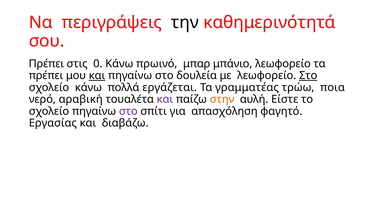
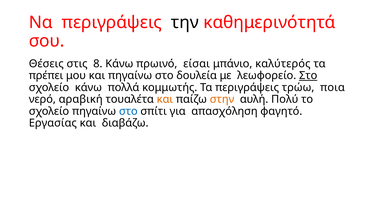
Πρέπει: Πρέπει -> Θέσεις (46, 64)
0: 0 -> 8 (98, 64)
μπαρ: μπαρ -> είσαι (197, 64)
μπάνιο λεωφορείο: λεωφορείο -> καλύτερός (283, 64)
και underline: present -> none (97, 76)
εργάζεται: εργάζεται -> κομμωτής (170, 88)
Τα γραμματέας: γραμματέας -> περιγράψεις (247, 88)
και colour: purple -> orange (165, 100)
Είστε: Είστε -> Πολύ (285, 100)
στο colour: purple -> blue (128, 112)
